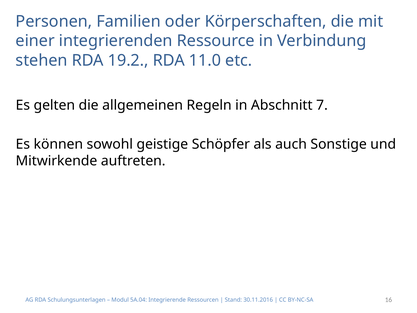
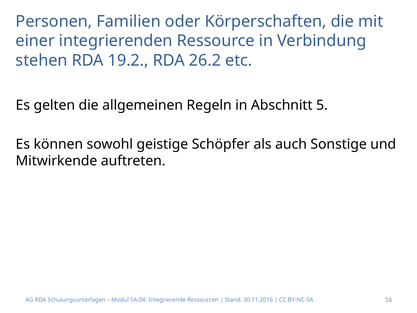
11.0: 11.0 -> 26.2 (205, 60)
7: 7 -> 5 (322, 105)
